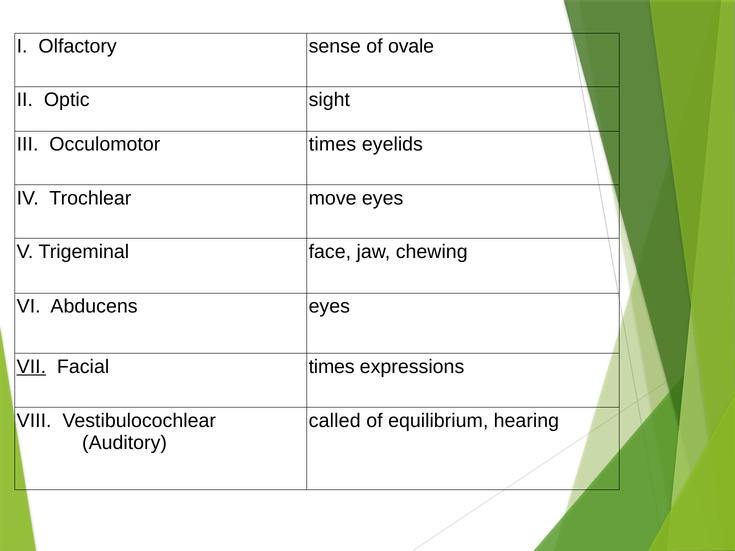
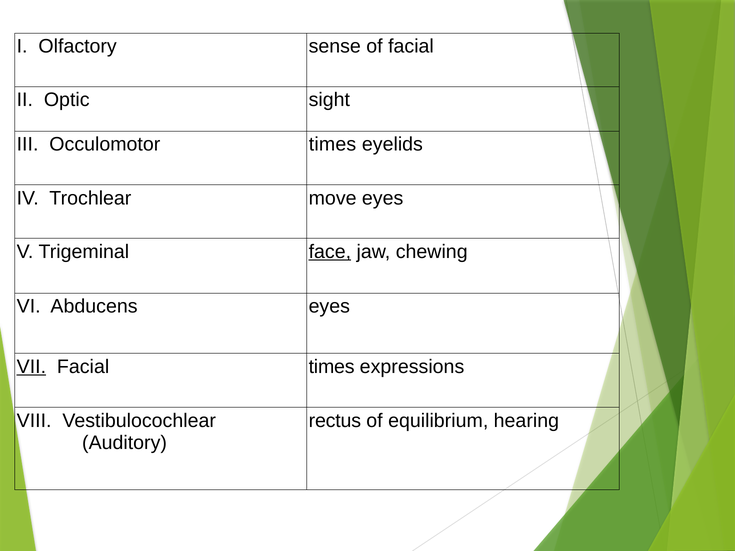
of ovale: ovale -> facial (411, 46)
face underline: none -> present (330, 252)
called: called -> rectus (335, 421)
